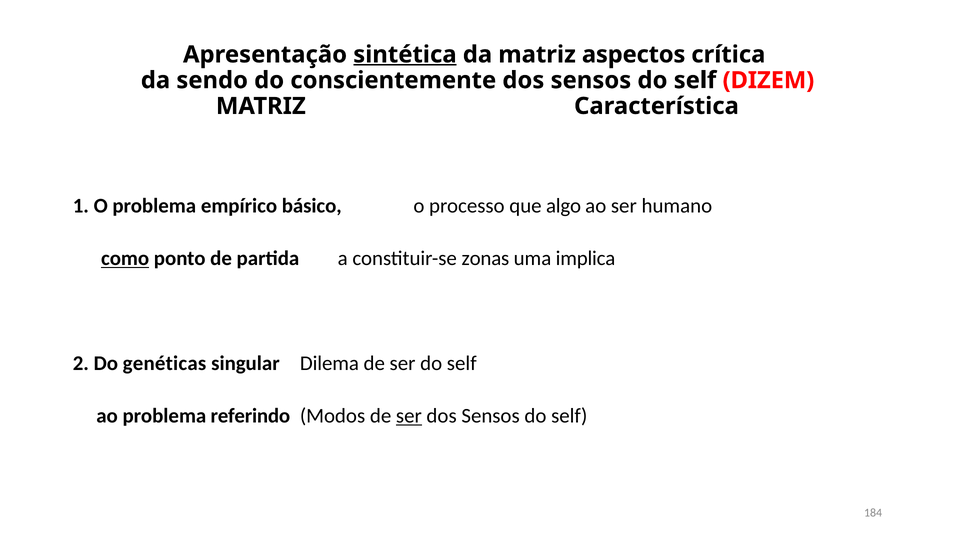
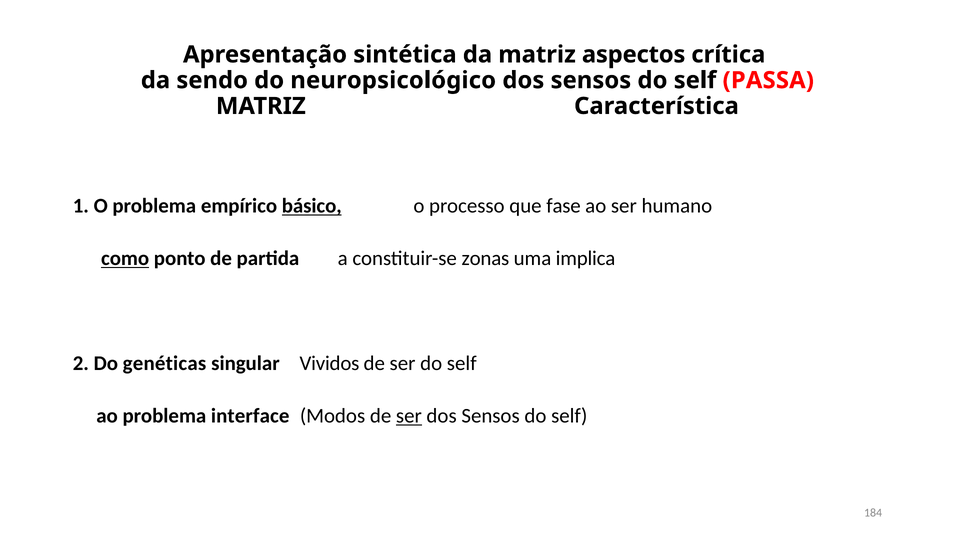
sintética underline: present -> none (405, 55)
conscientemente: conscientemente -> neuropsicológico (393, 80)
DIZEM: DIZEM -> PASSA (768, 80)
básico underline: none -> present (312, 206)
algo: algo -> fase (564, 206)
Dilema: Dilema -> Vividos (329, 364)
referindo: referindo -> interface (250, 416)
